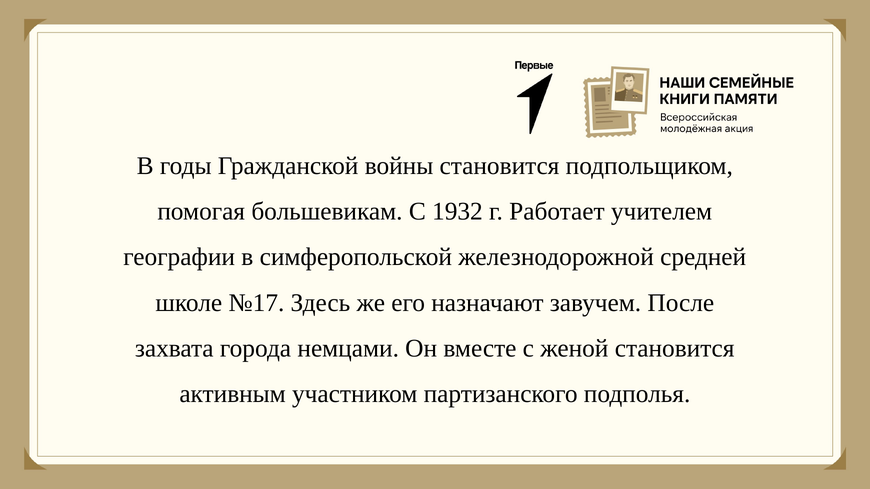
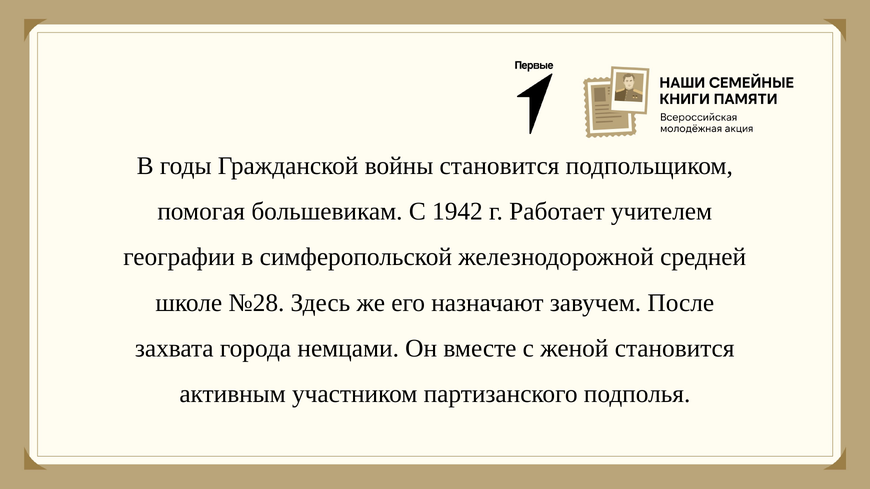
1932: 1932 -> 1942 (457, 212)
№17: №17 -> №28 (256, 303)
